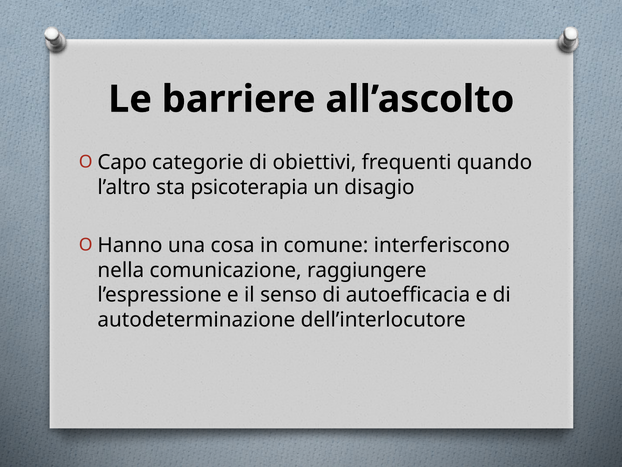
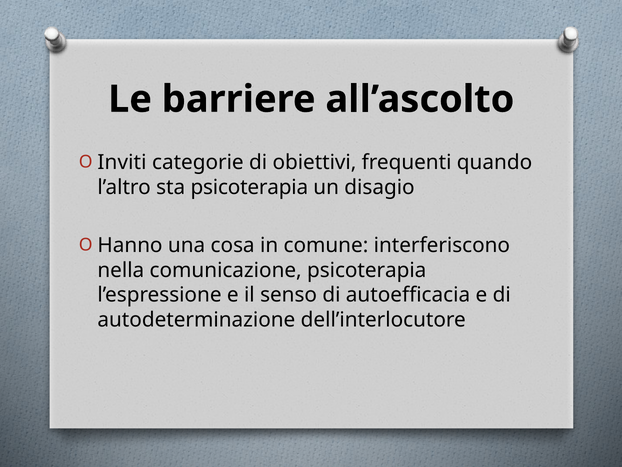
Capo: Capo -> Inviti (122, 162)
comunicazione raggiungere: raggiungere -> psicoterapia (367, 270)
